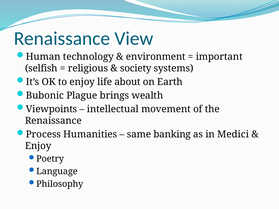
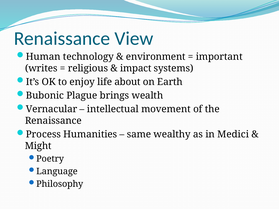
selfish: selfish -> writes (41, 68)
society: society -> impact (136, 68)
Viewpoints: Viewpoints -> Vernacular (52, 109)
banking: banking -> wealthy (172, 134)
Enjoy: Enjoy -> Might (38, 146)
